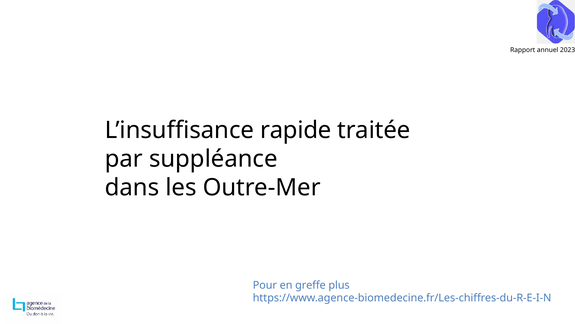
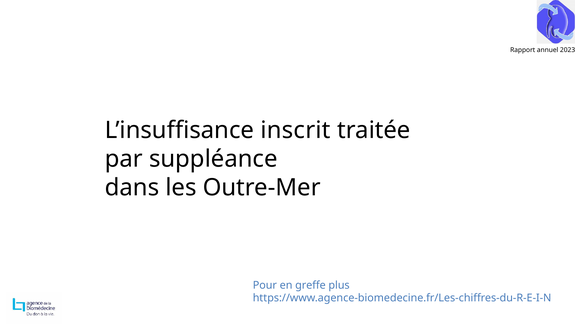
rapide: rapide -> inscrit (296, 130)
